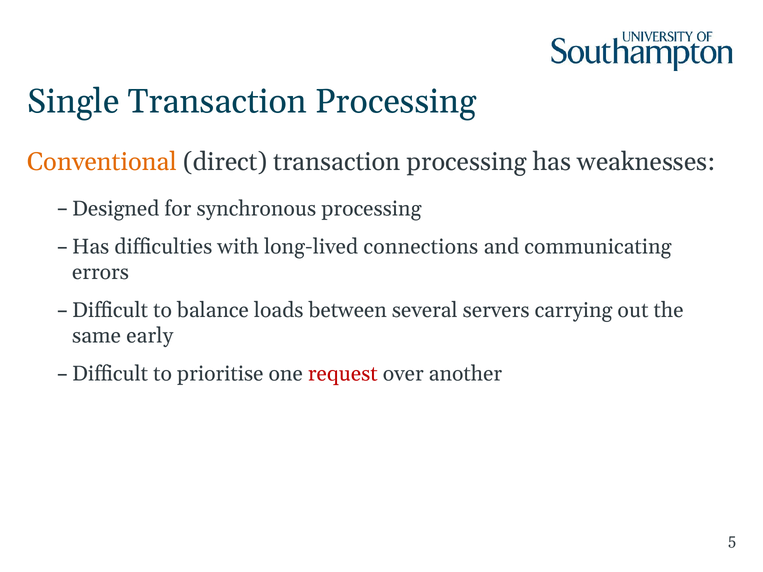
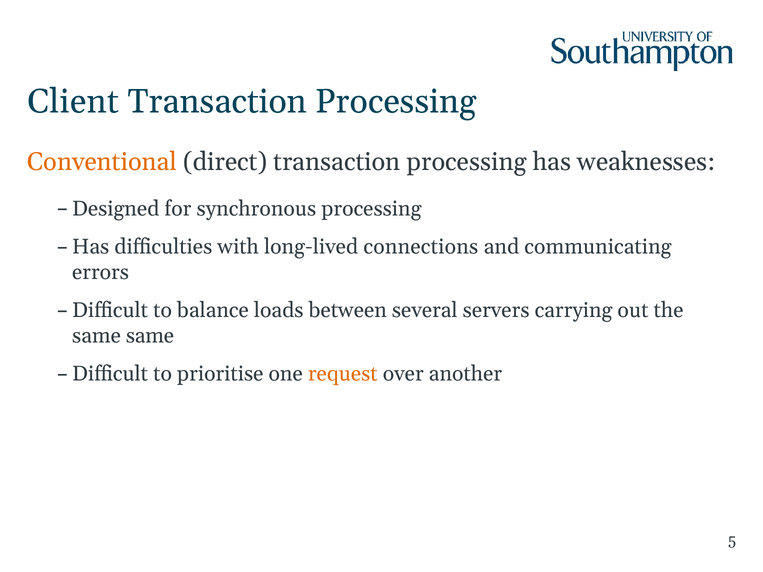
Single: Single -> Client (73, 102)
same early: early -> same (150, 336)
request colour: red -> orange (343, 374)
